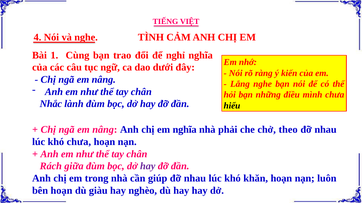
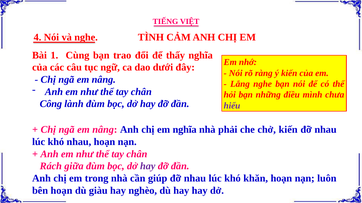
nghỉ: nghỉ -> thấy (175, 55)
Nhắc: Nhắc -> Công (51, 104)
hiểu colour: black -> purple (232, 106)
chở theo: theo -> kiến (288, 130)
khó chưa: chưa -> nhau (79, 142)
